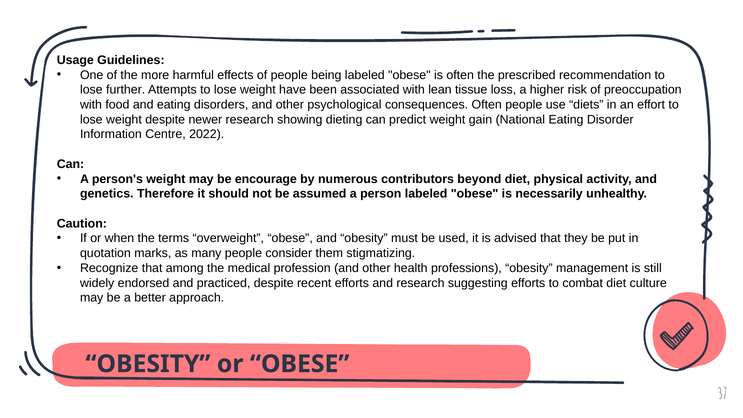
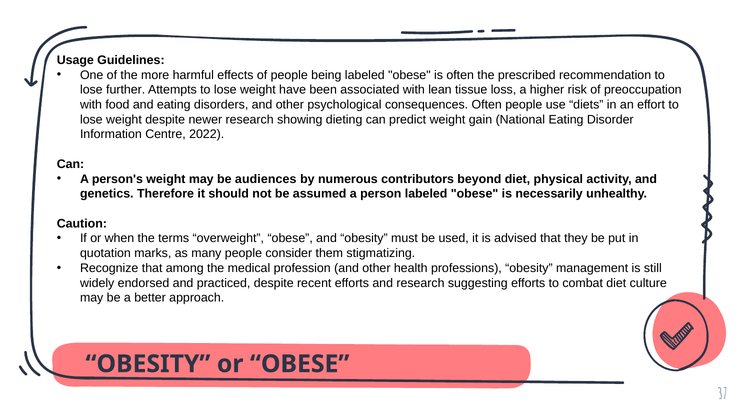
encourage: encourage -> audiences (266, 179)
